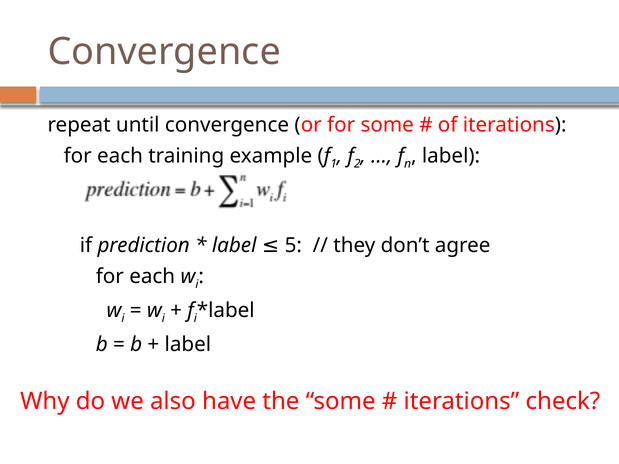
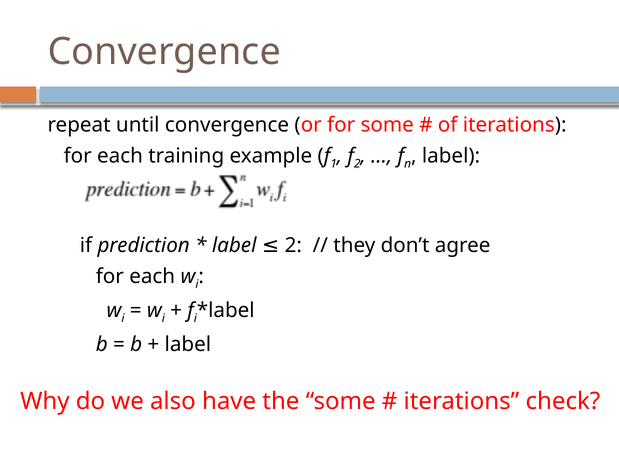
label 5: 5 -> 2 (293, 246)
